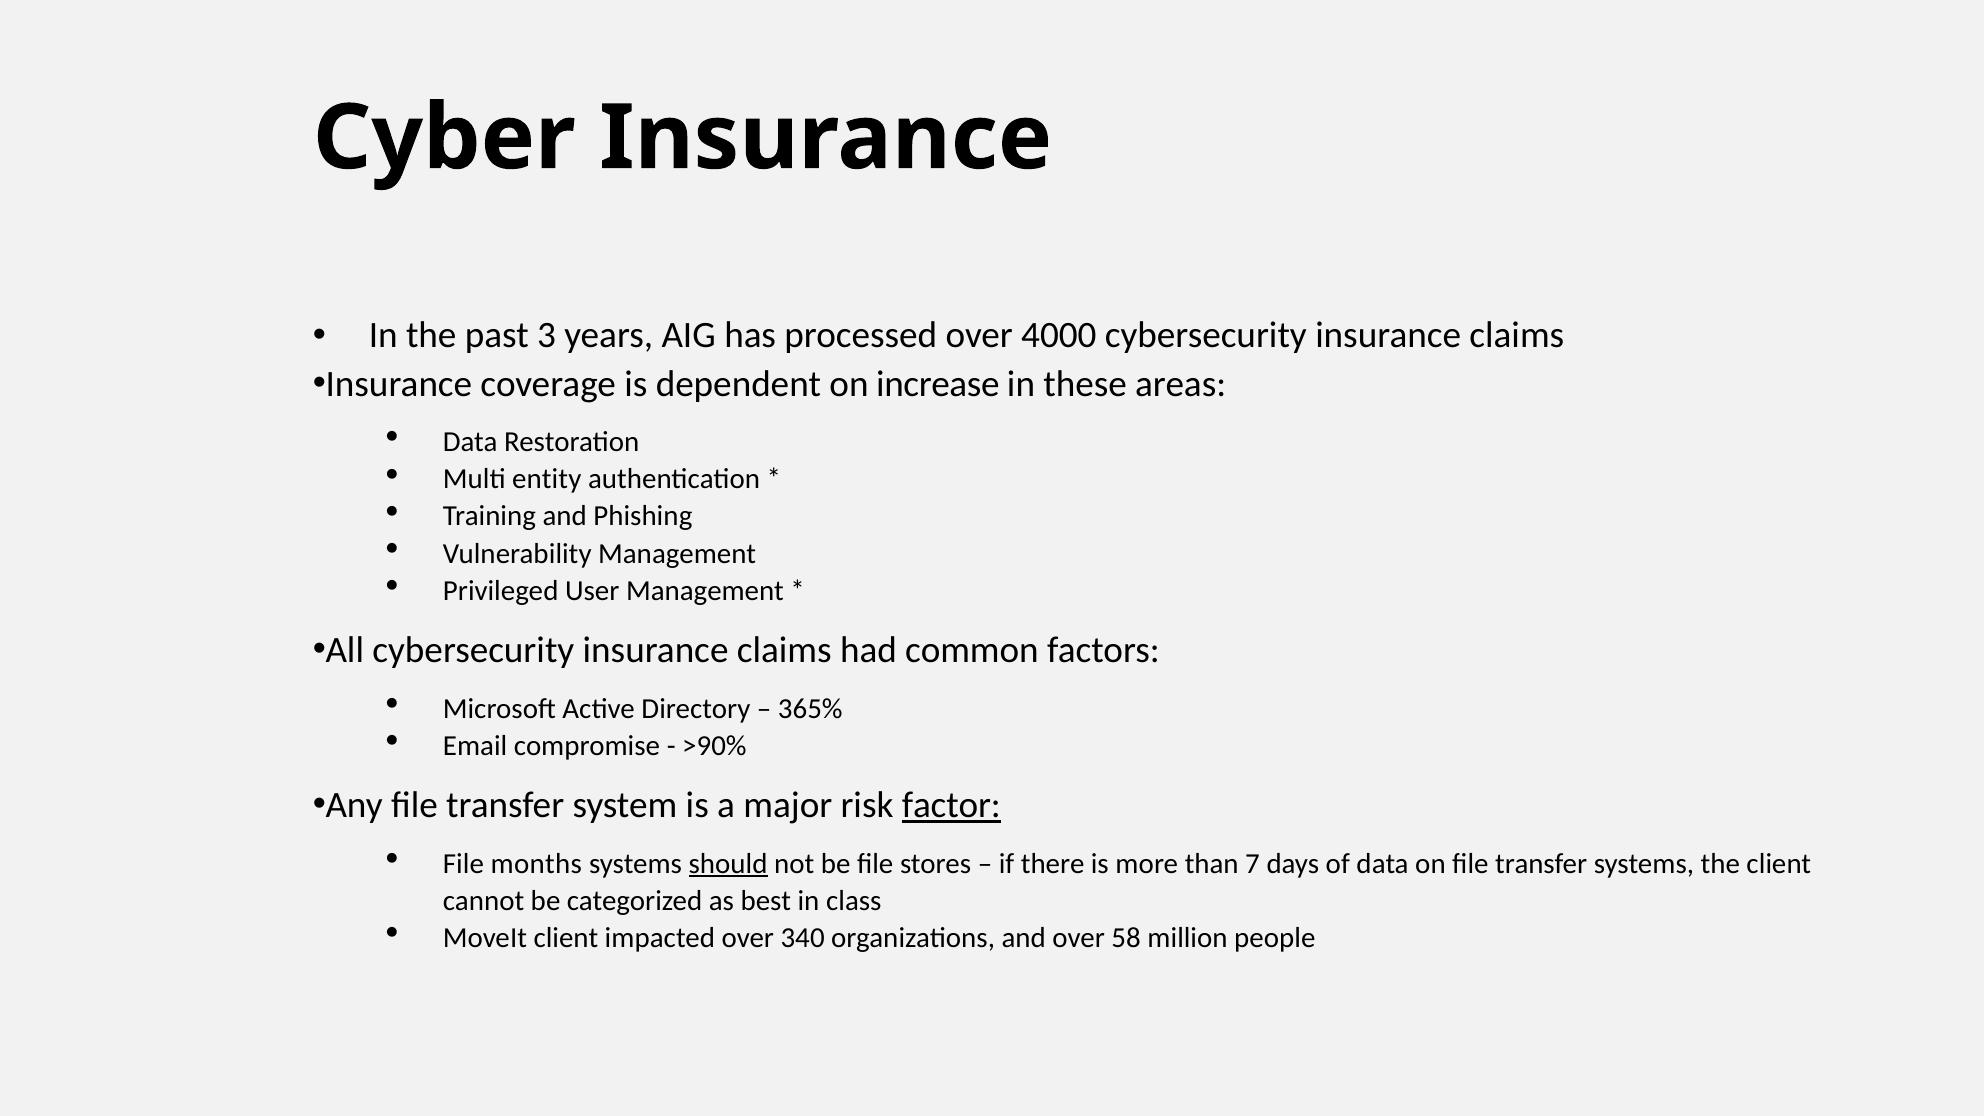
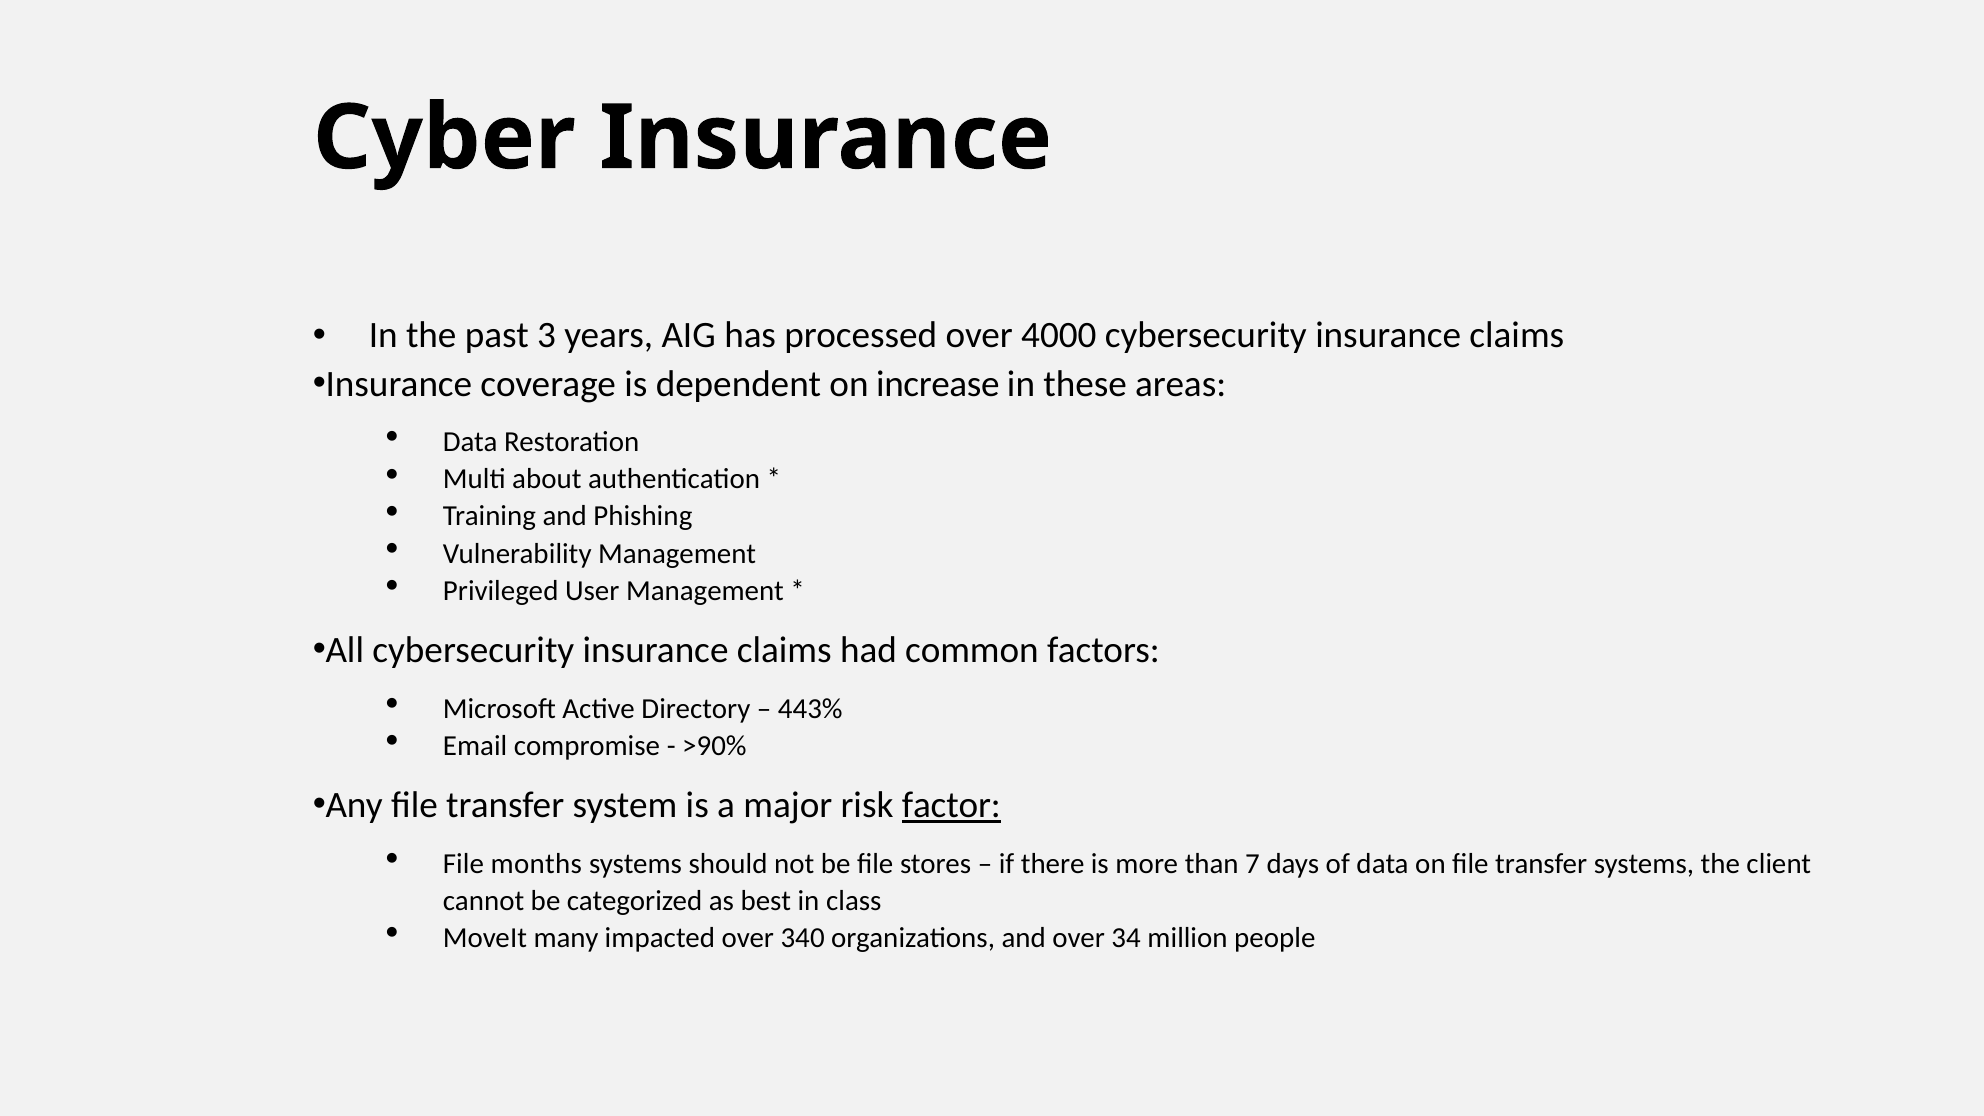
entity: entity -> about (547, 479)
365%: 365% -> 443% (810, 709)
should underline: present -> none (728, 864)
MoveIt client: client -> many (566, 938)
58: 58 -> 34 (1126, 938)
